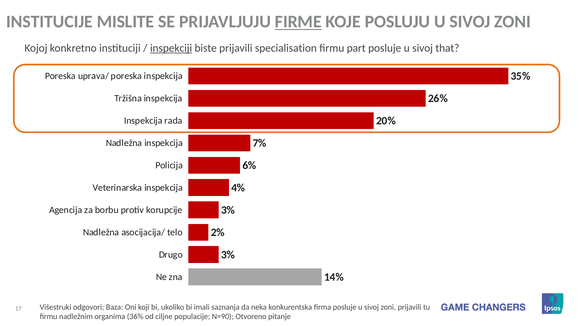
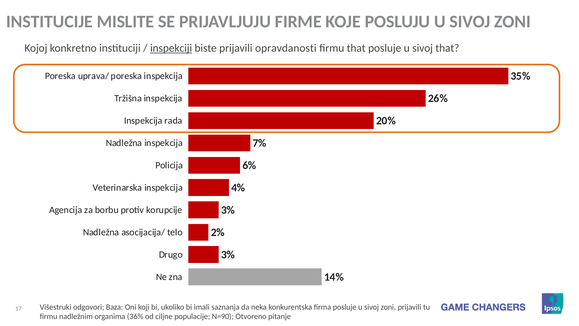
FIRME underline: present -> none (298, 22)
specialisation: specialisation -> opravdanosti (286, 48)
firmu part: part -> that (356, 48)
